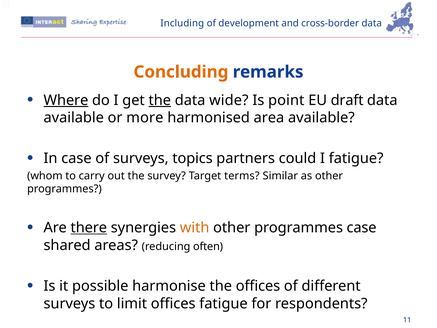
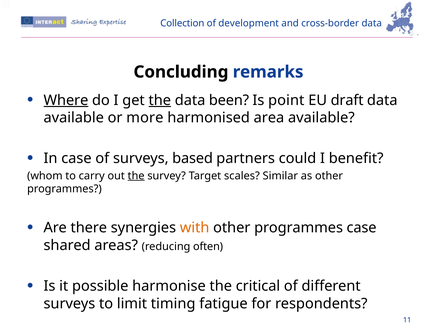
Including: Including -> Collection (182, 23)
Concluding colour: orange -> black (181, 72)
wide: wide -> been (229, 100)
topics: topics -> based (193, 158)
I fatigue: fatigue -> benefit (356, 158)
the underline: none -> present (136, 176)
terms: terms -> scales (242, 176)
there underline: present -> none (89, 228)
the offices: offices -> critical (258, 286)
limit offices: offices -> timing (173, 303)
